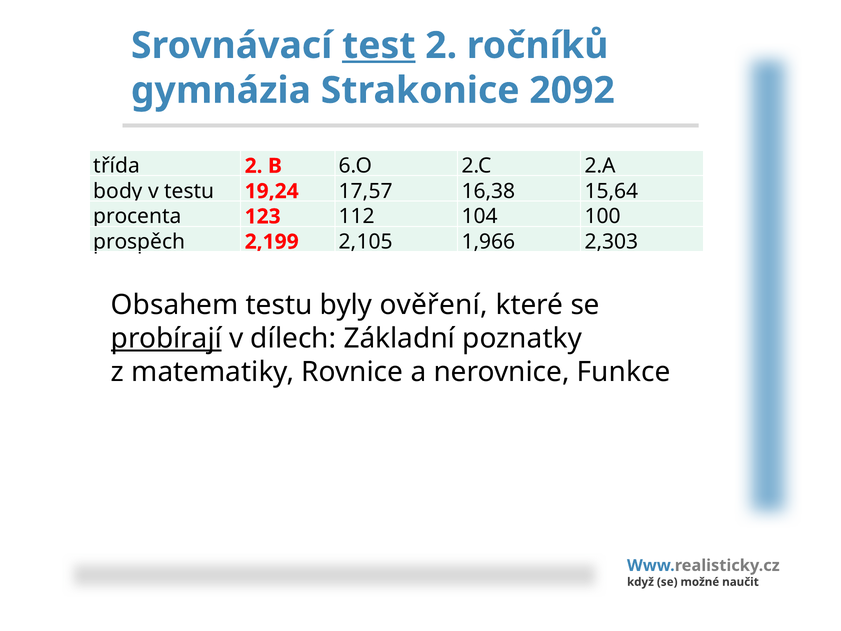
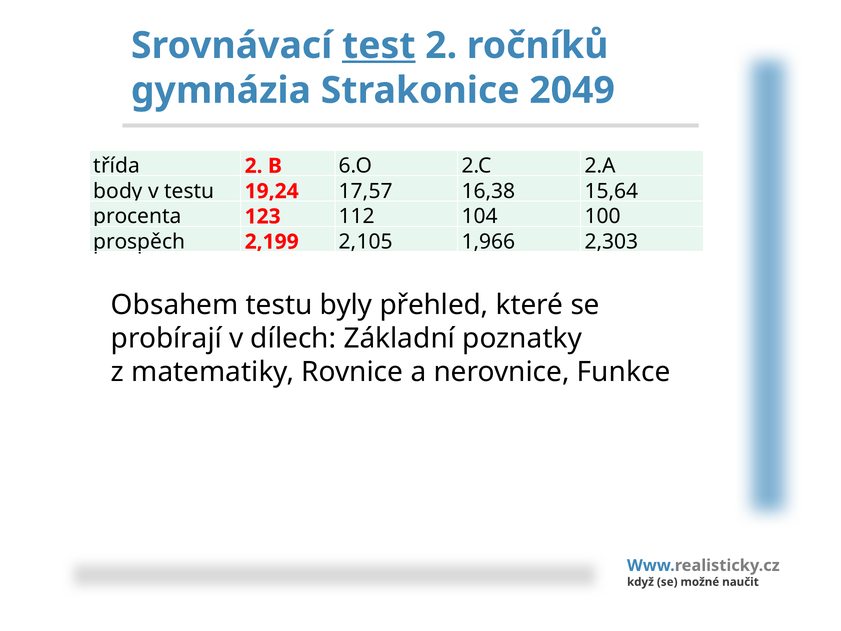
2092: 2092 -> 2049 (572, 90)
ověření: ověření -> přehled (434, 305)
probírají underline: present -> none (166, 338)
